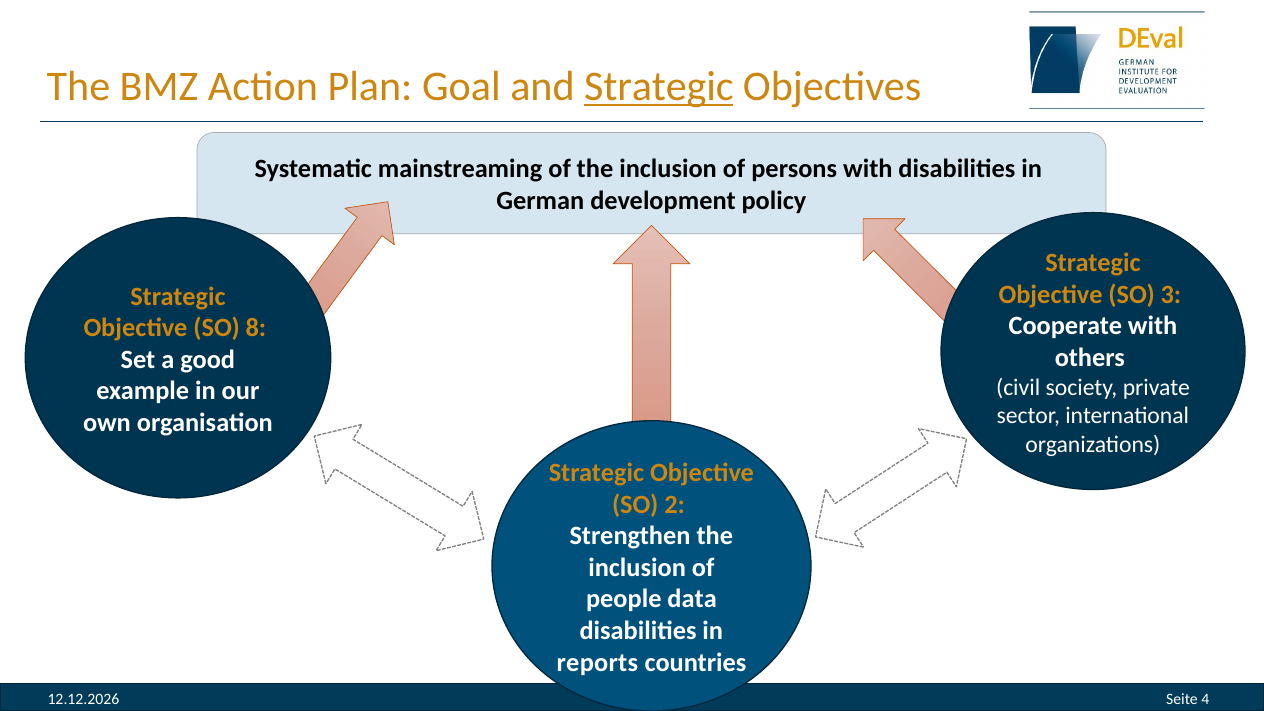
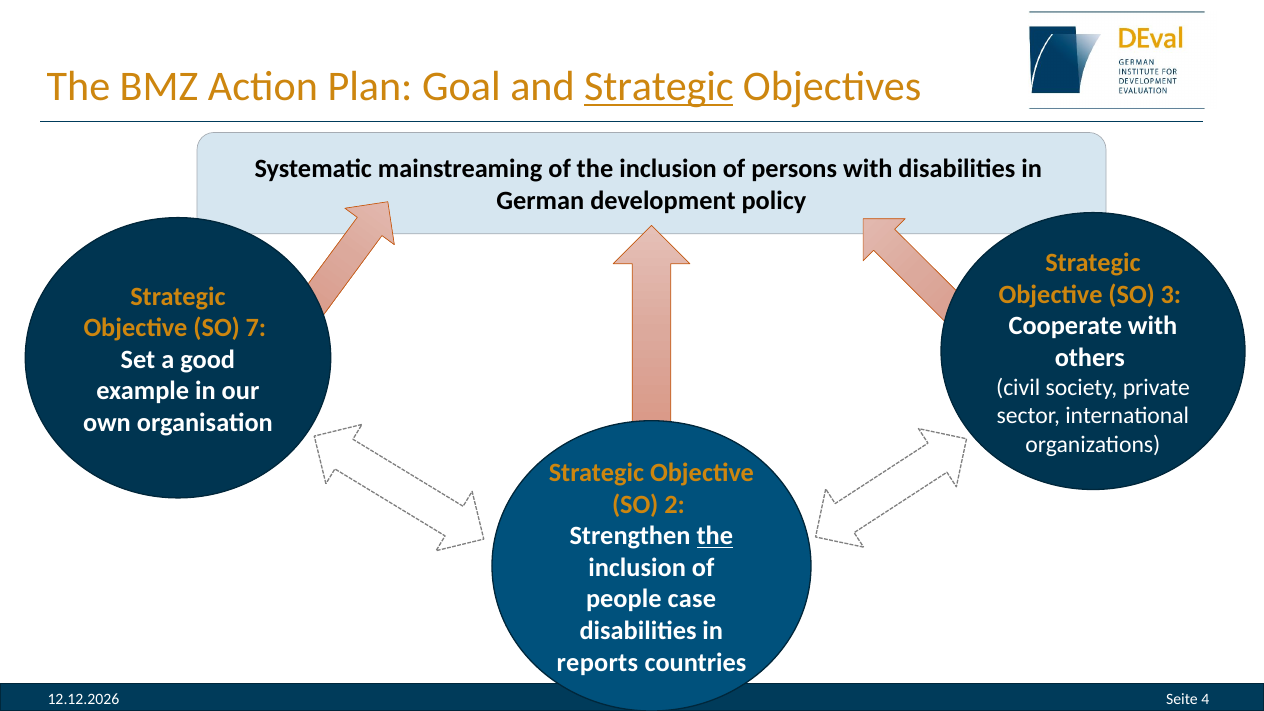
8: 8 -> 7 (256, 328)
the underline: none -> present (715, 536)
data: data -> case (692, 599)
